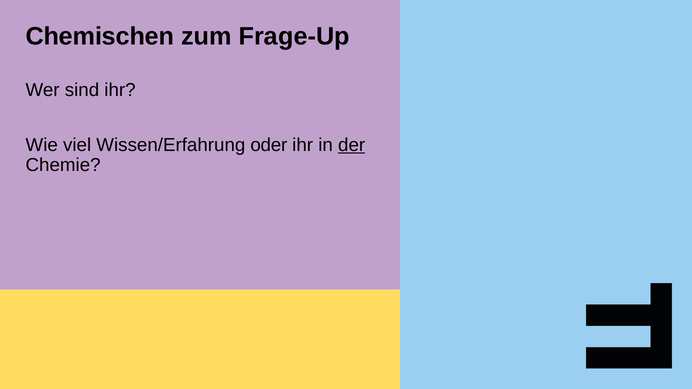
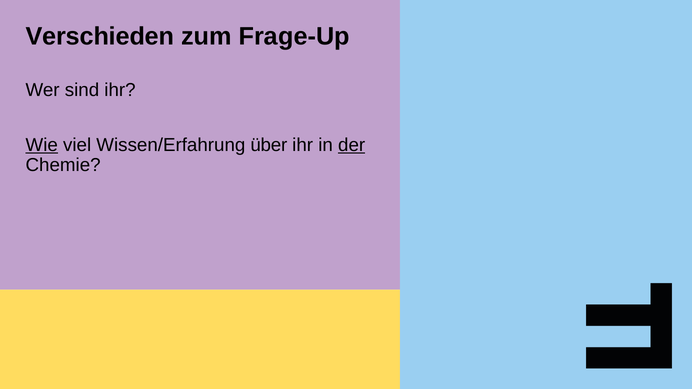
Chemischen: Chemischen -> Verschieden (100, 37)
Wie underline: none -> present (42, 145)
oder: oder -> über (269, 145)
